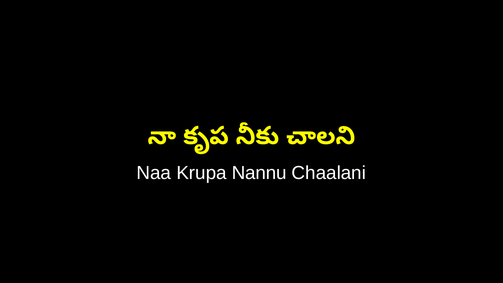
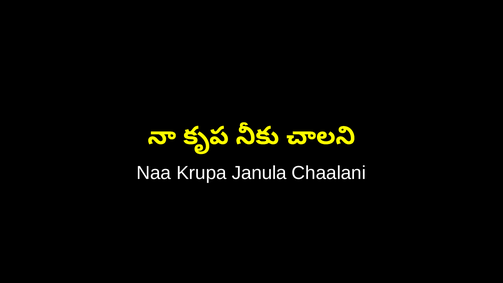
Nannu: Nannu -> Janula (259, 173)
